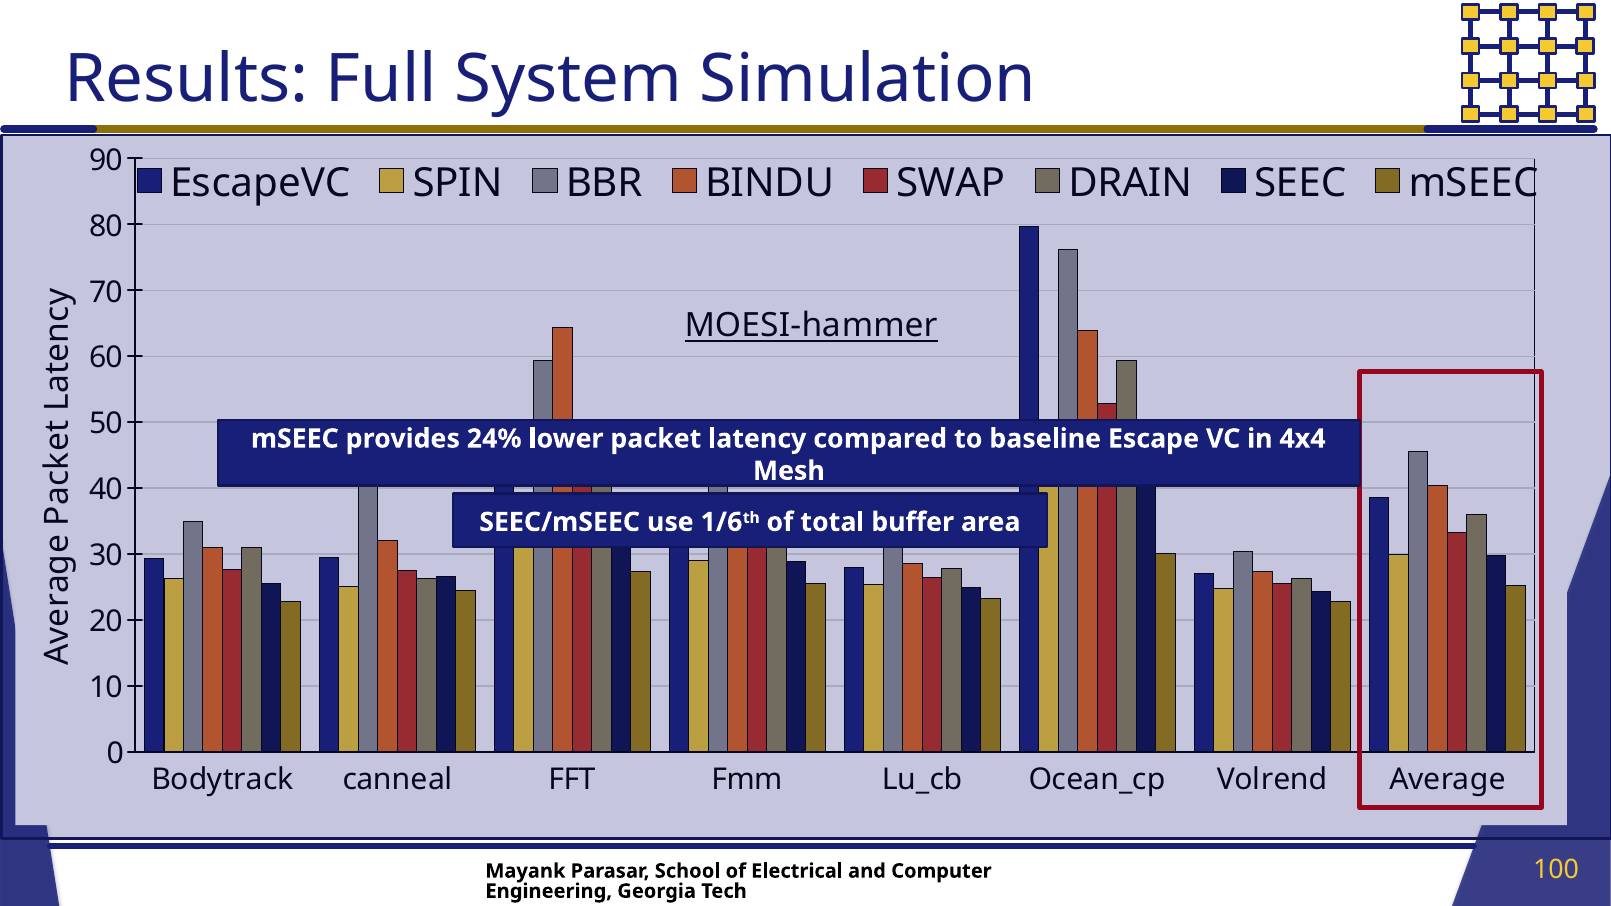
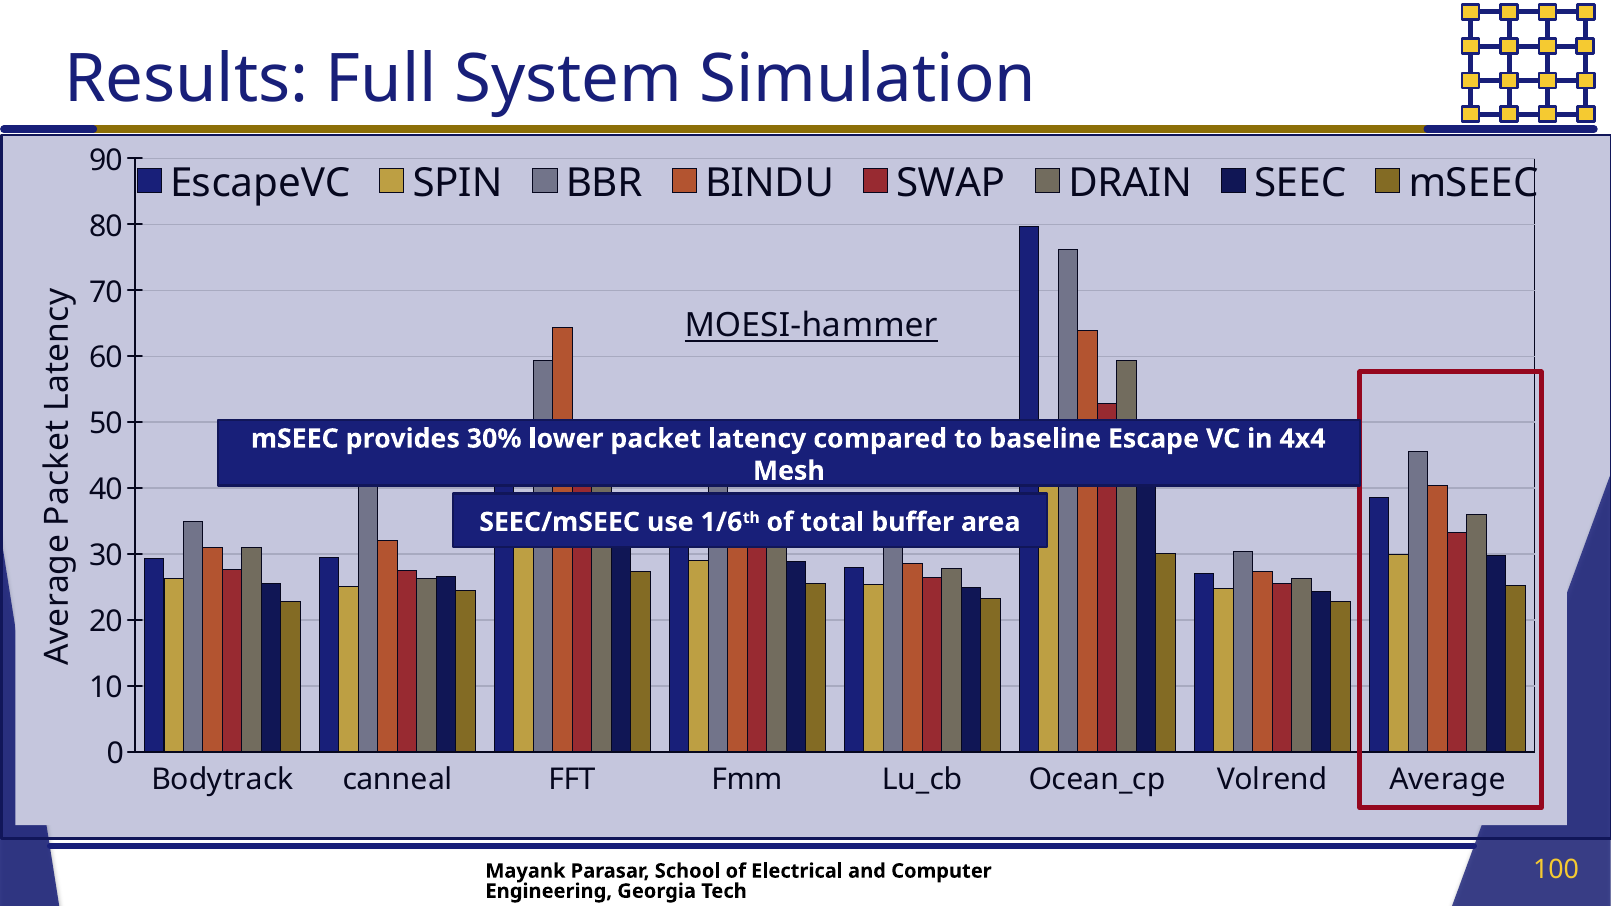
24%: 24% -> 30% (494, 439)
